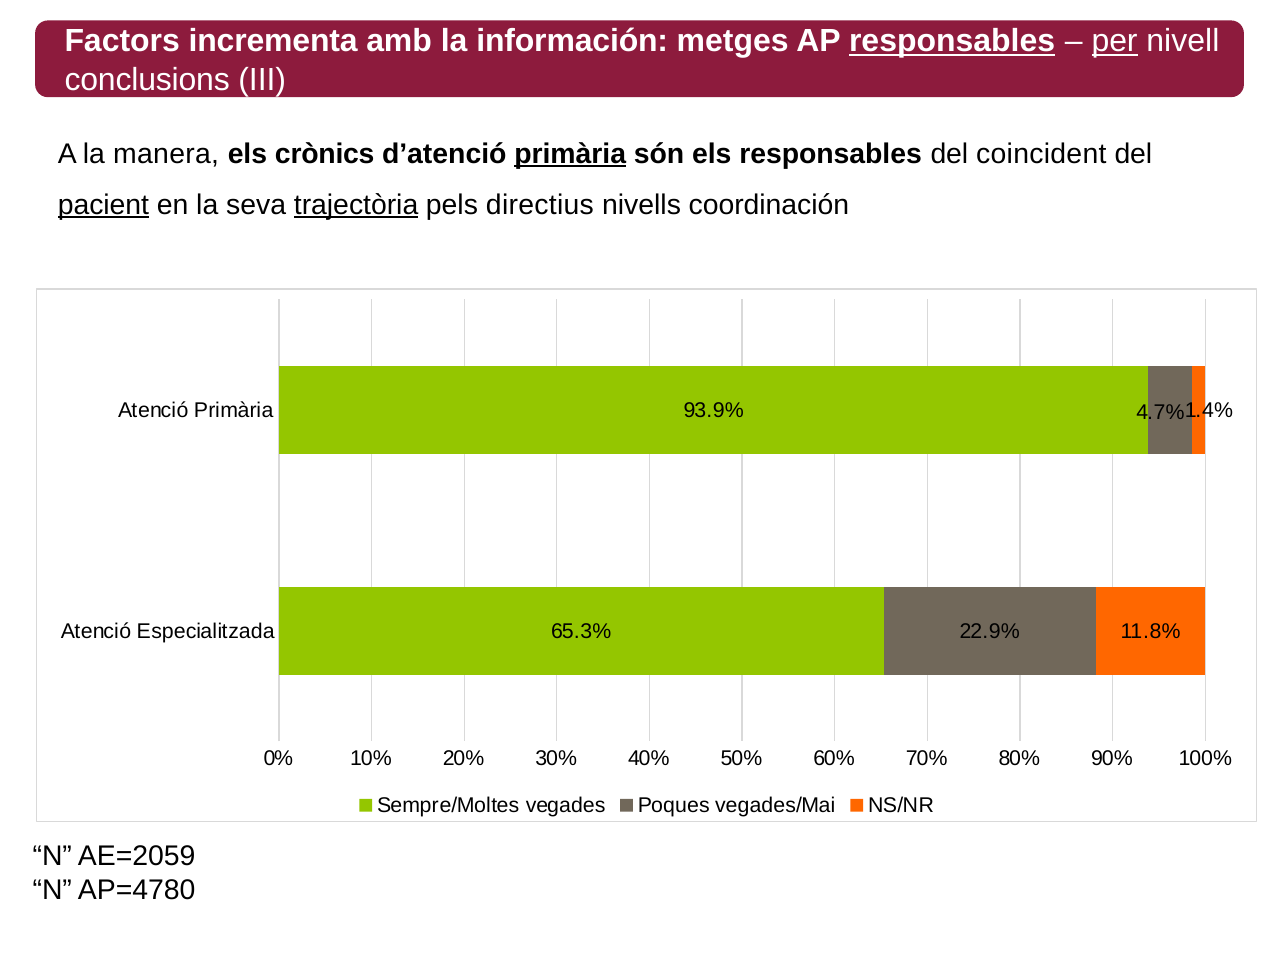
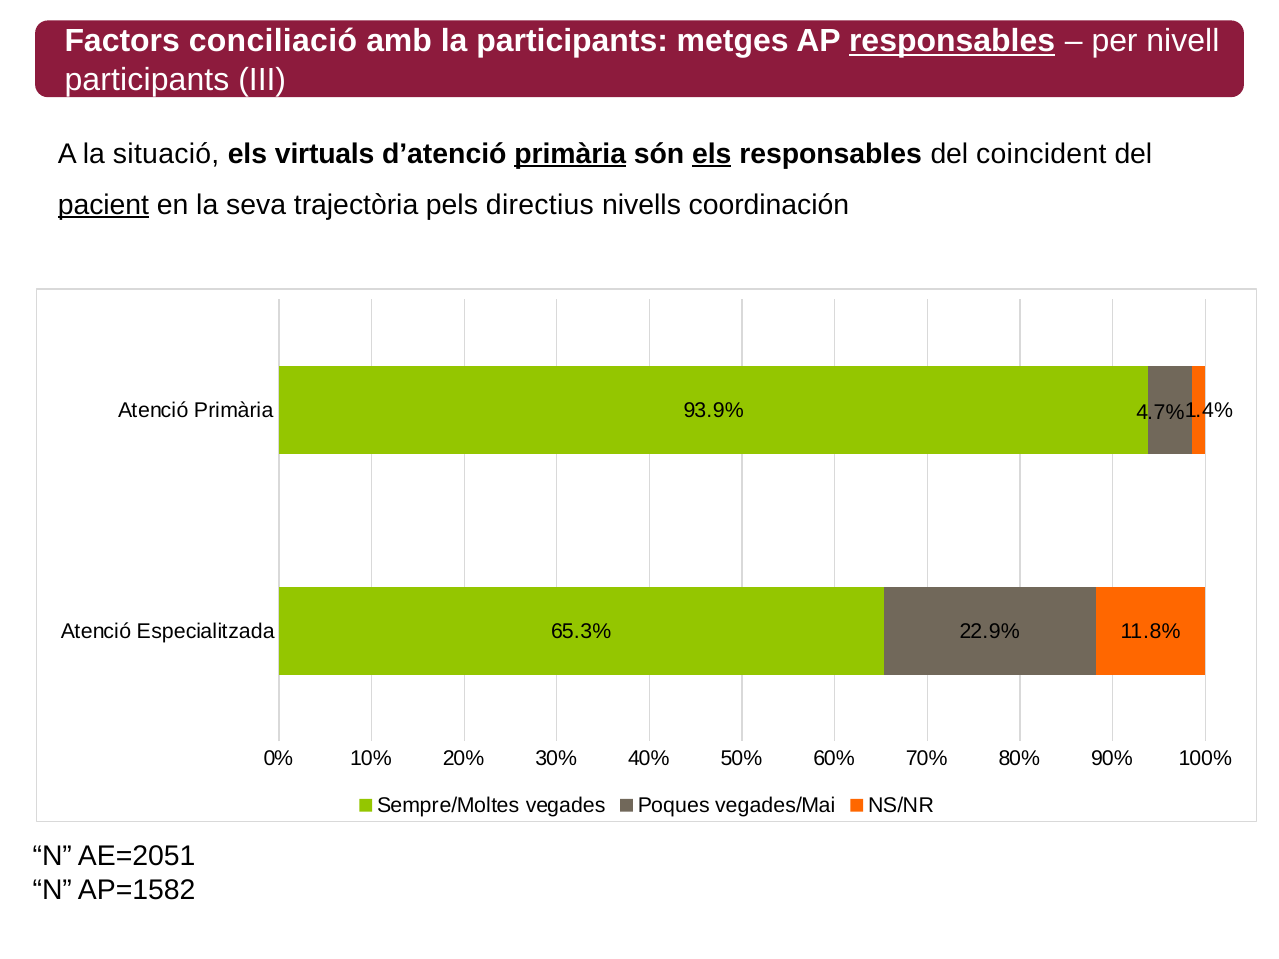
incrementa: incrementa -> conciliació (273, 41)
la información: información -> participants (572, 41)
per underline: present -> none (1115, 41)
conclusions: conclusions -> participants (147, 80)
manera: manera -> situació (166, 154)
crònics: crònics -> virtuals (325, 154)
els underline: none -> present (712, 154)
trajectòria underline: present -> none (356, 205)
AE=2059: AE=2059 -> AE=2051 (137, 856)
AP=4780: AP=4780 -> AP=1582 (137, 890)
